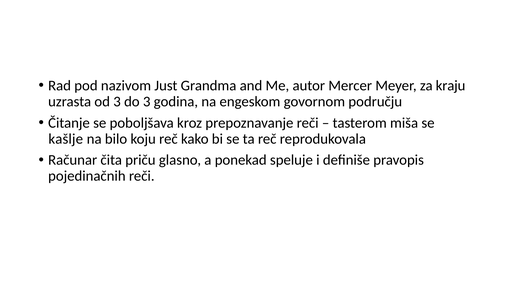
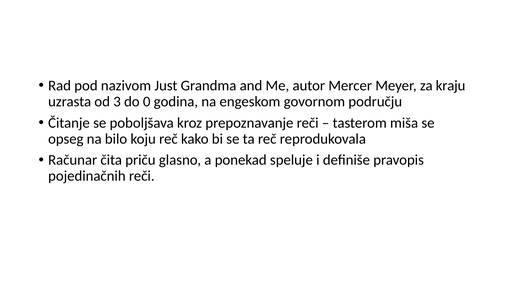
do 3: 3 -> 0 (147, 102)
kašlje: kašlje -> opseg (66, 139)
